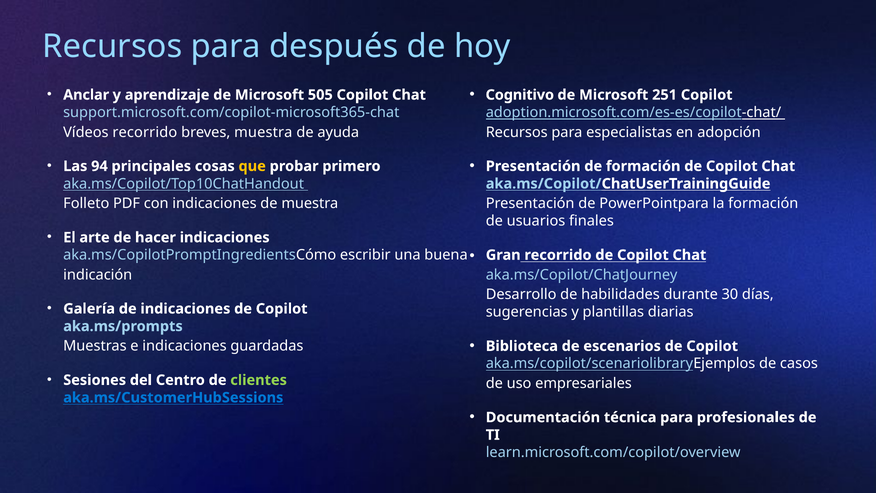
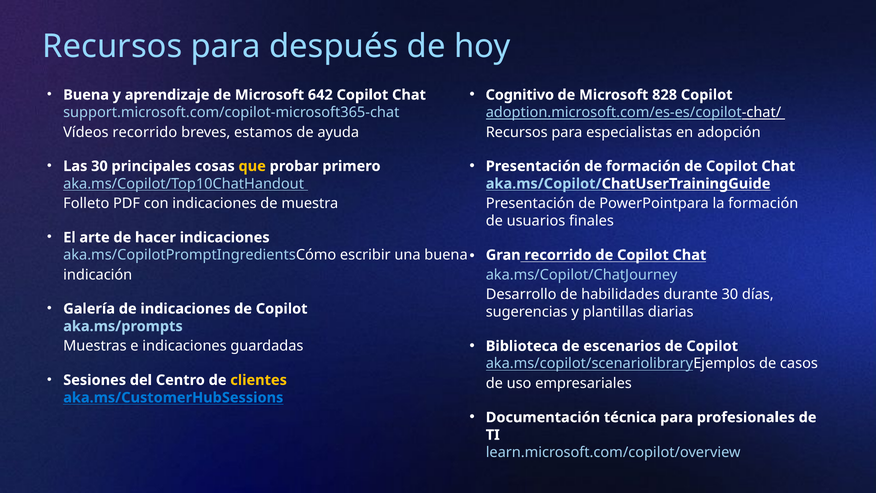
251: 251 -> 828 (665, 95)
Anclar: Anclar -> Buena (86, 95)
505: 505 -> 642 (320, 95)
breves muestra: muestra -> estamos (263, 132)
Las 94: 94 -> 30 (99, 166)
clientes colour: light green -> yellow (259, 380)
